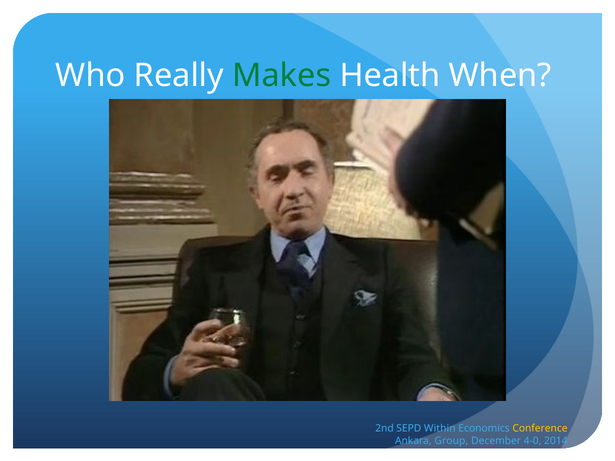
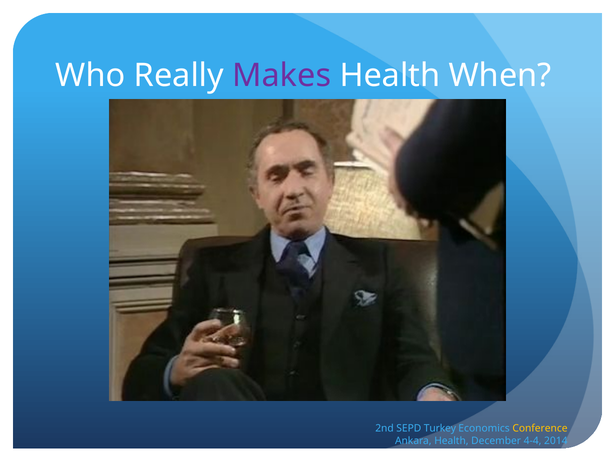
Makes colour: green -> purple (282, 76)
Within: Within -> Turkey (440, 429)
Ankara Group: Group -> Health (451, 441)
4-0: 4-0 -> 4-4 (533, 441)
